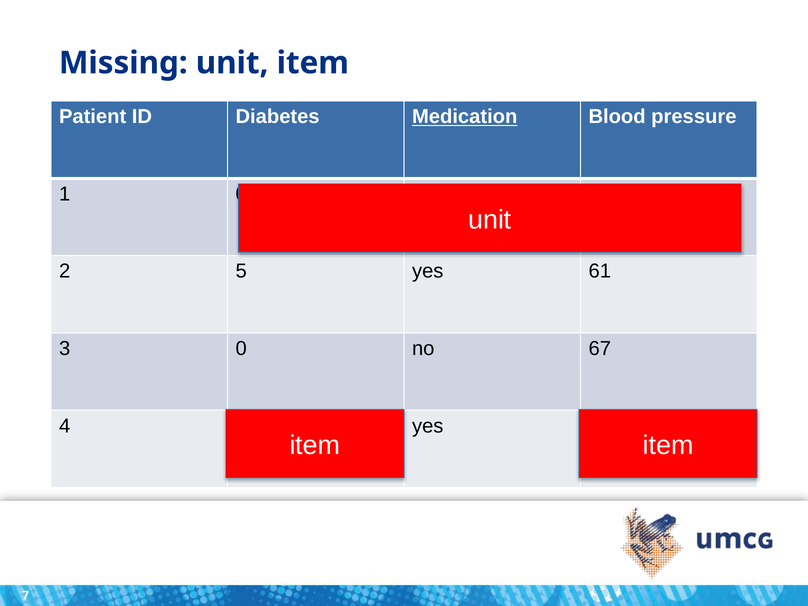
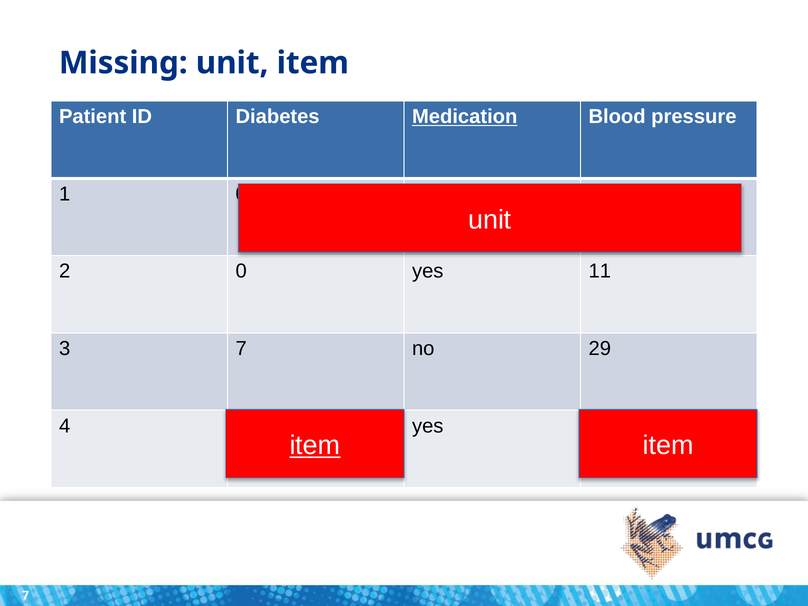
2 5: 5 -> 0 (241, 271)
61: 61 -> 11 (600, 271)
3 0: 0 -> 7 (241, 349)
67: 67 -> 29 (600, 349)
item underline: none -> present (315, 445)
